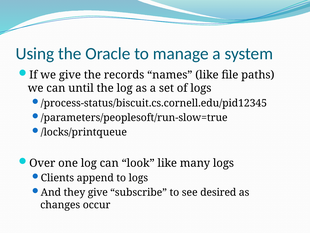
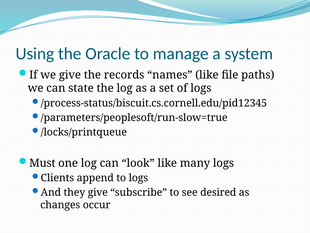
until: until -> state (81, 88)
Over: Over -> Must (42, 163)
